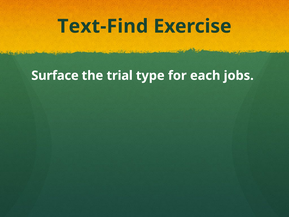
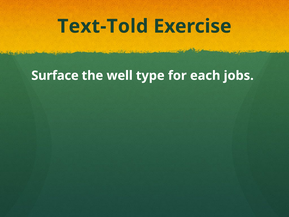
Text-Find: Text-Find -> Text-Told (103, 26)
trial: trial -> well (120, 76)
